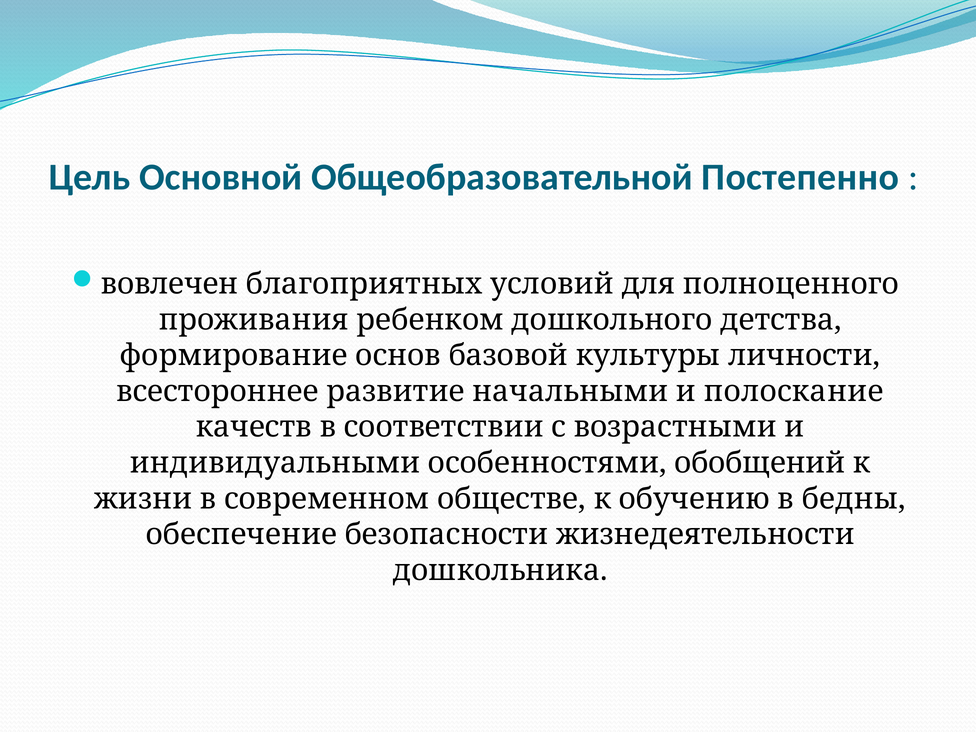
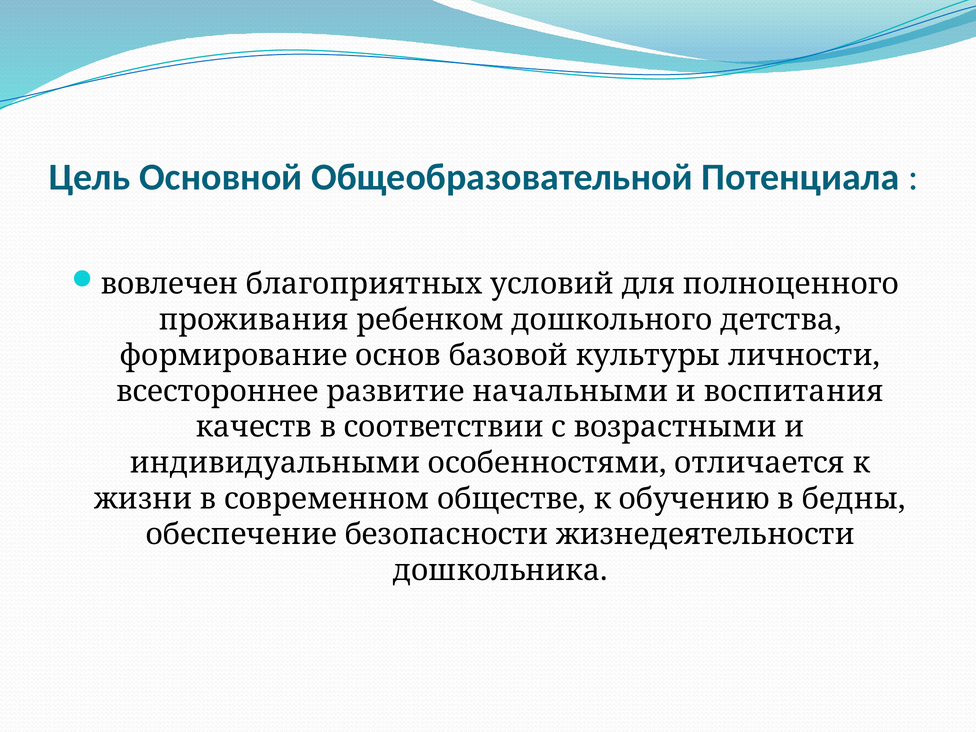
Постепенно: Постепенно -> Потенциала (800, 177)
полоскание: полоскание -> воспитания (794, 391)
обобщений: обобщений -> отличается (760, 463)
